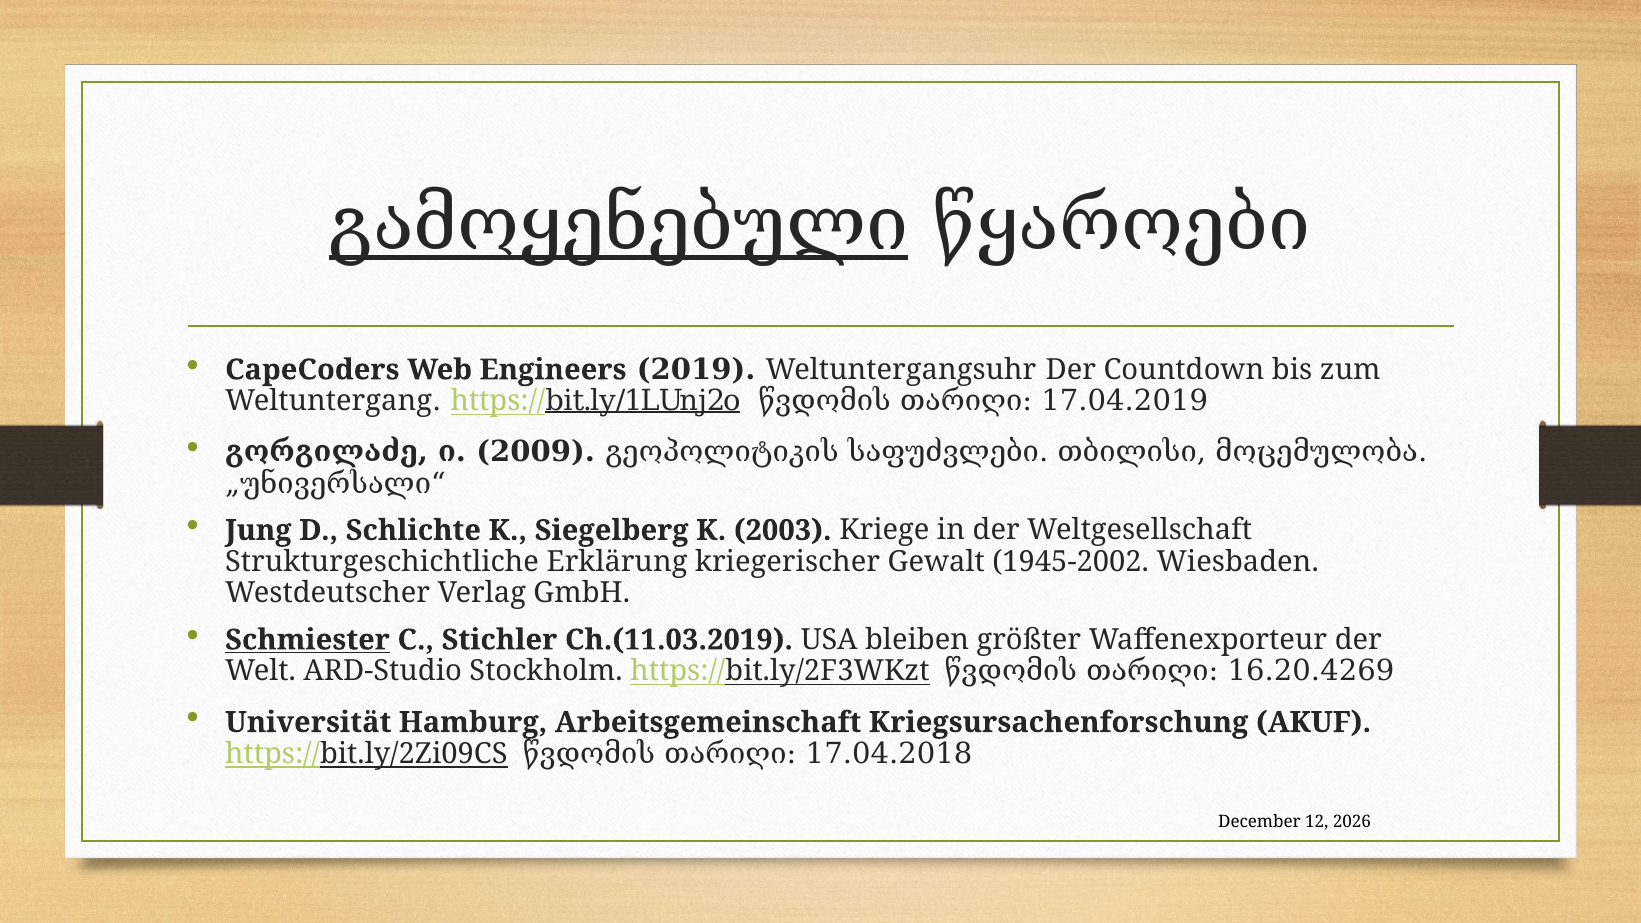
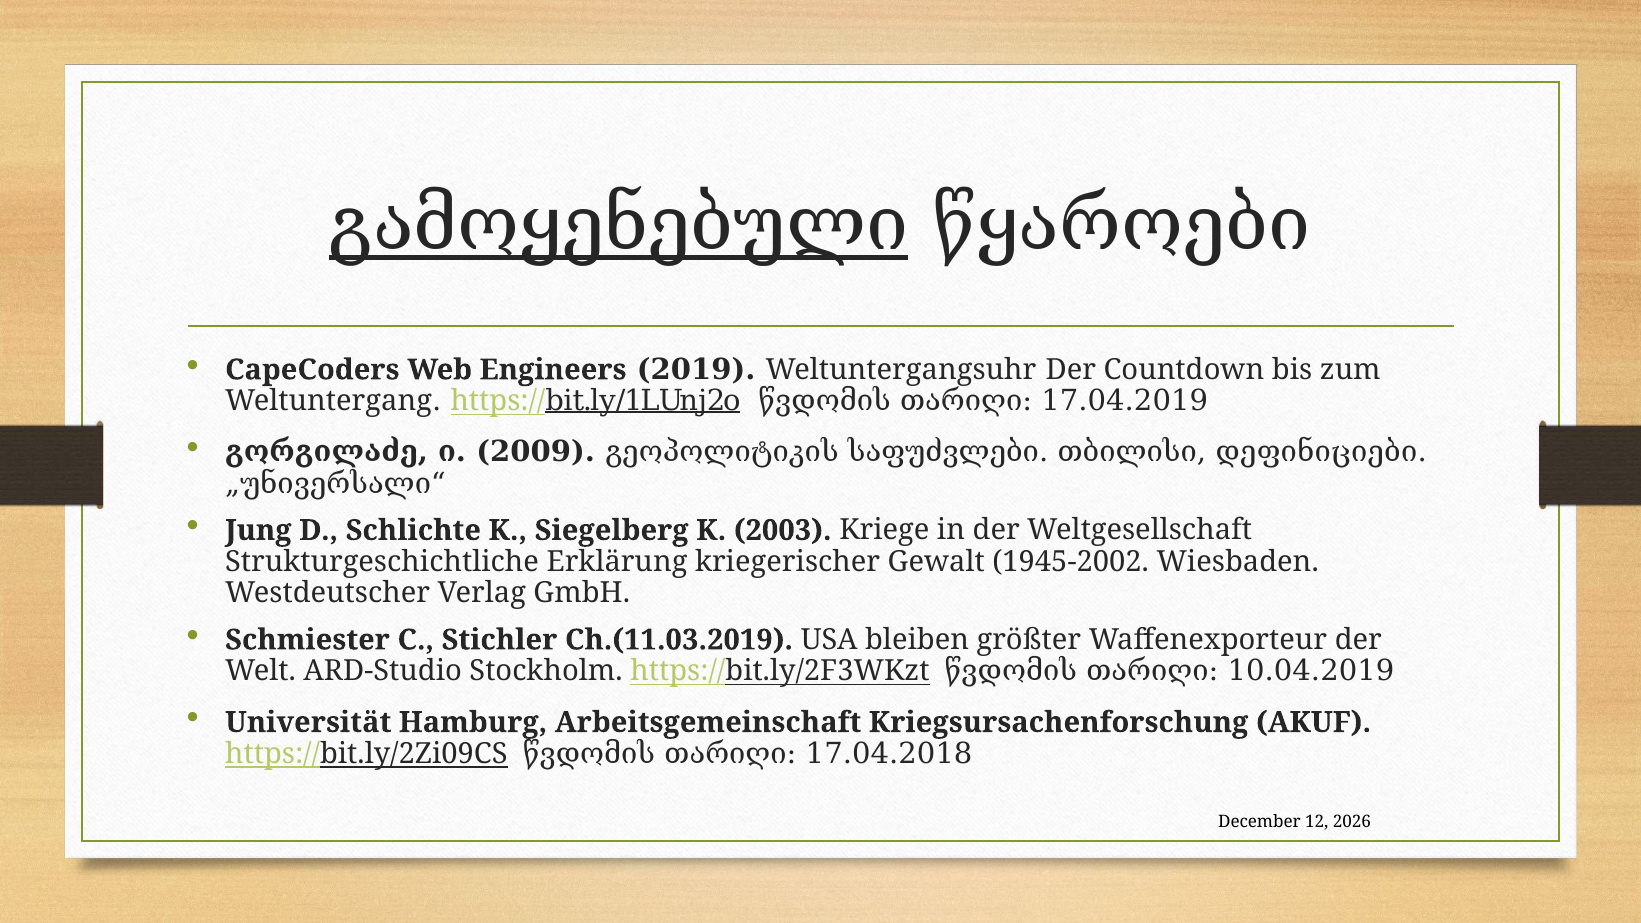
მოცემულობა: მოცემულობა -> დეფინიციები (1321, 452)
Schmiester underline: present -> none (308, 640)
16.20.4269: 16.20.4269 -> 10.04.2019 (1311, 671)
